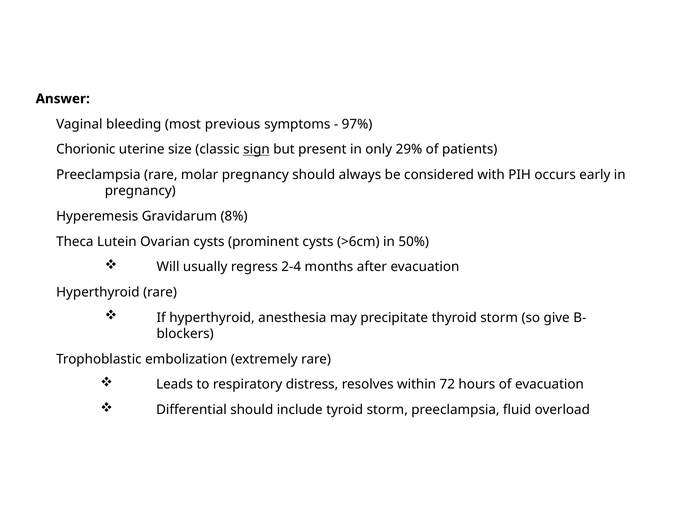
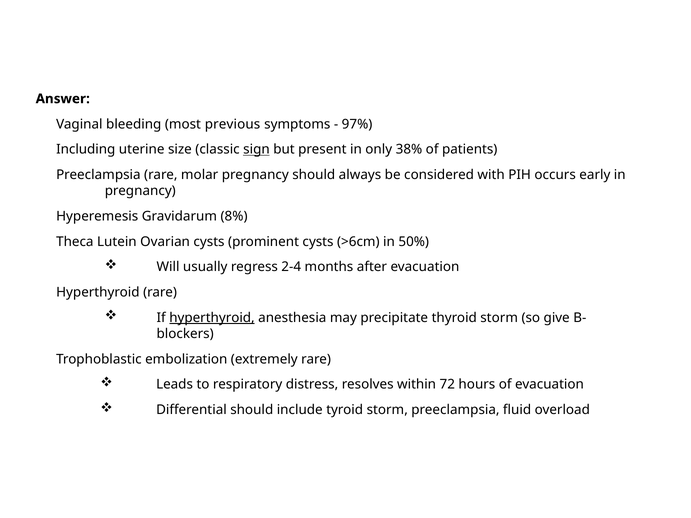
Chorionic: Chorionic -> Including (86, 150)
29%: 29% -> 38% (409, 150)
hyperthyroid underline: none -> present (212, 318)
